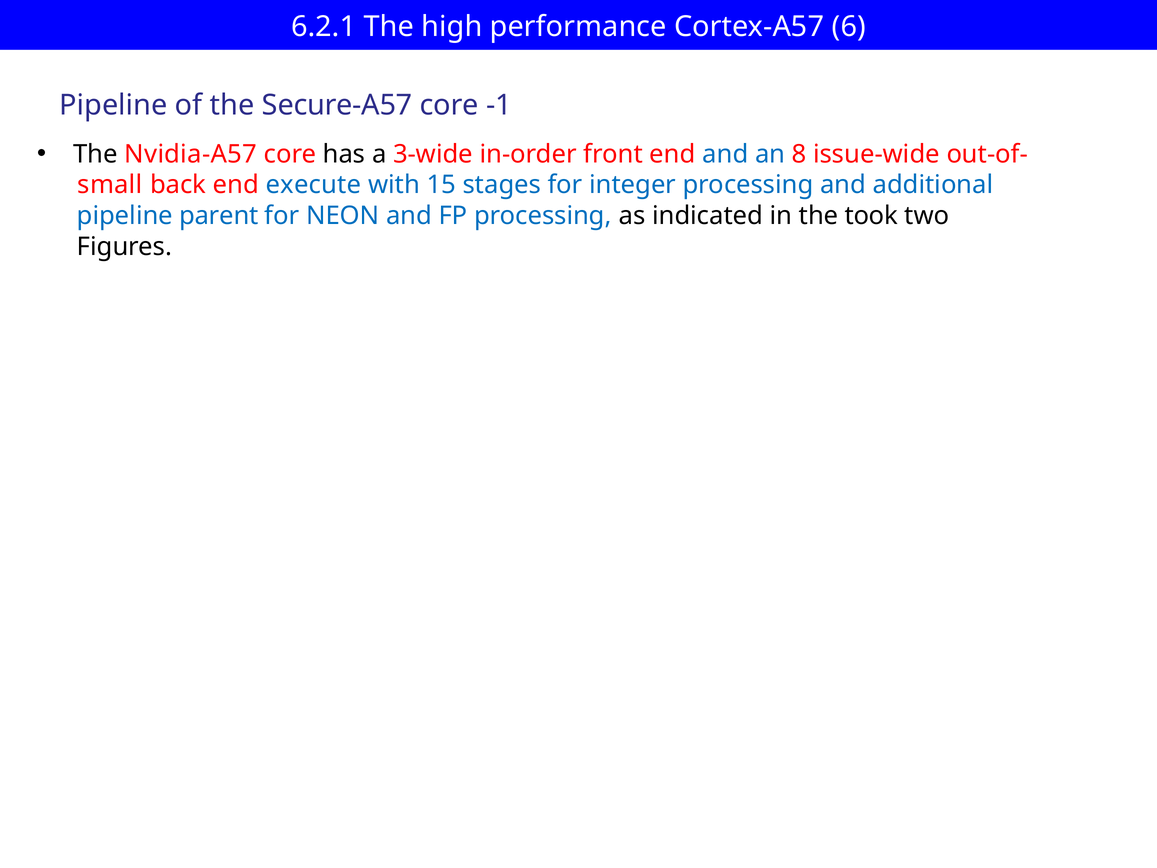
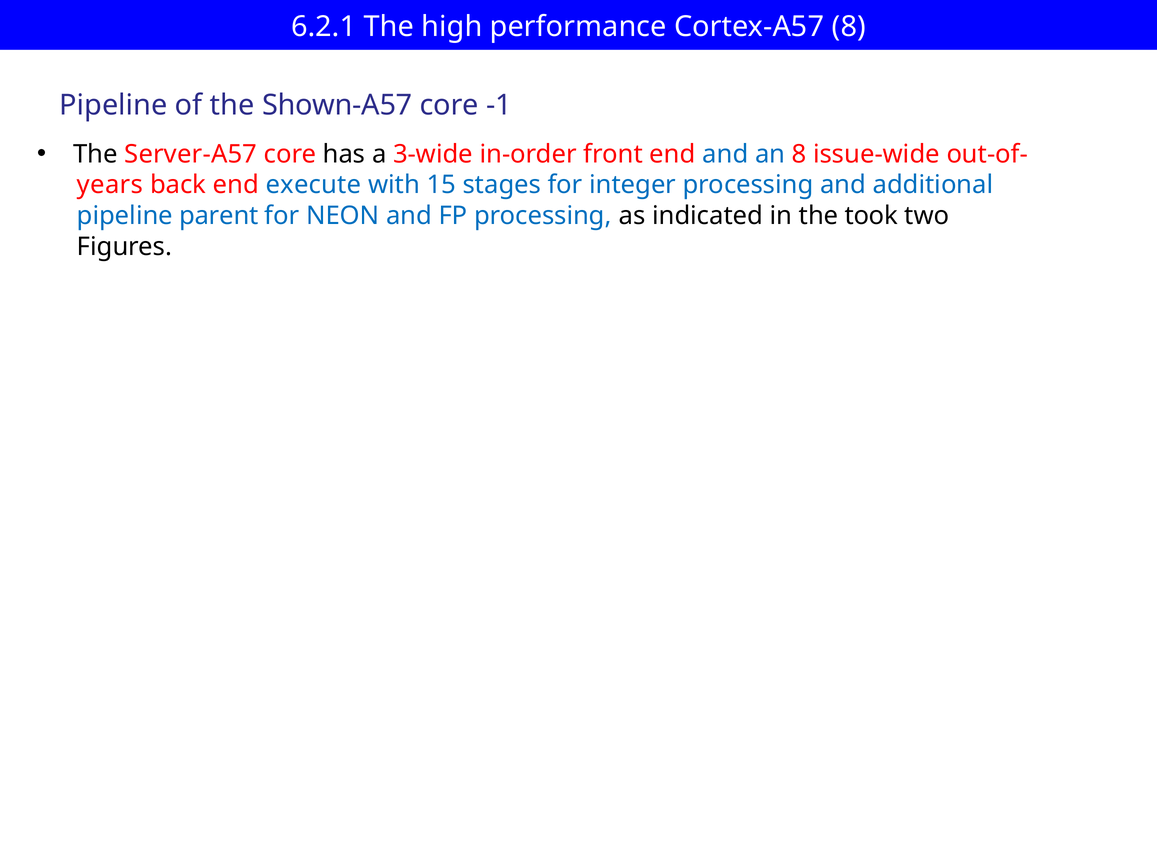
Cortex-A57 6: 6 -> 8 (849, 27)
Secure-A57: Secure-A57 -> Shown-A57 (337, 105)
Nvidia-A57: Nvidia-A57 -> Server-A57 (191, 154)
small: small -> years (110, 185)
